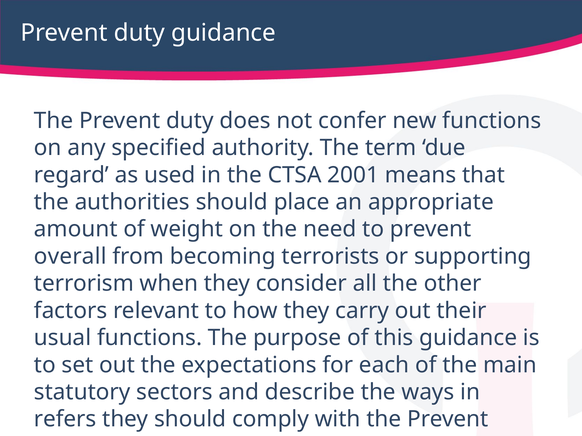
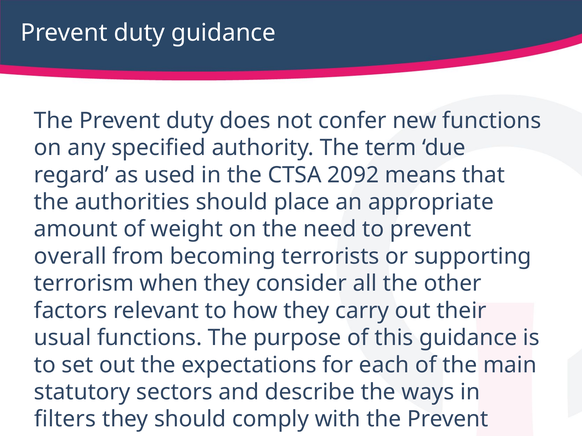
2001: 2001 -> 2092 (353, 175)
refers: refers -> filters (65, 420)
